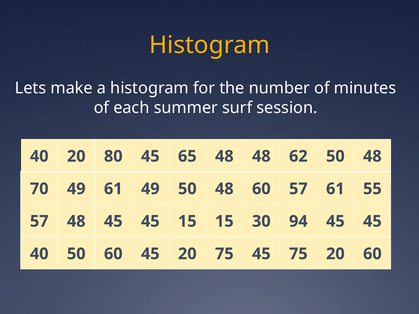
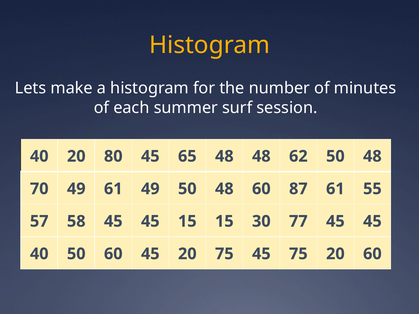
60 57: 57 -> 87 (298, 189)
57 48: 48 -> 58 (76, 221)
94: 94 -> 77 (298, 221)
